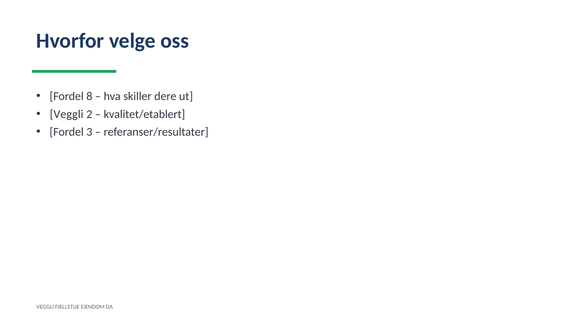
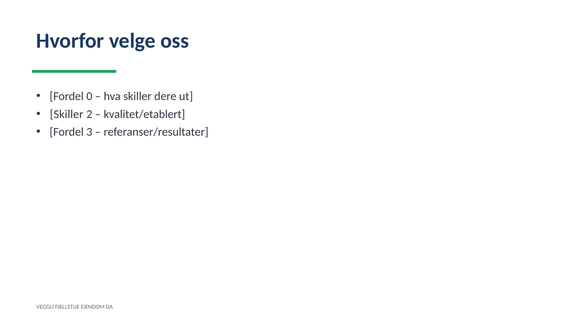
8: 8 -> 0 (89, 97)
Veggli: Veggli -> Skiller (67, 114)
